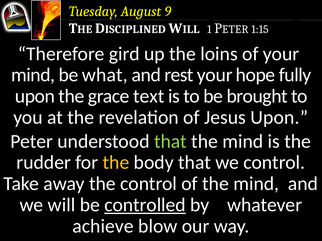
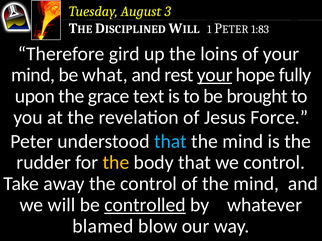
9: 9 -> 3 (168, 11)
1:15: 1:15 -> 1:83 (260, 30)
your underline: none -> present (215, 75)
Jesus Upon: Upon -> Force (279, 118)
that colour: light green -> light blue (170, 142)
achieve: achieve -> blamed (103, 227)
